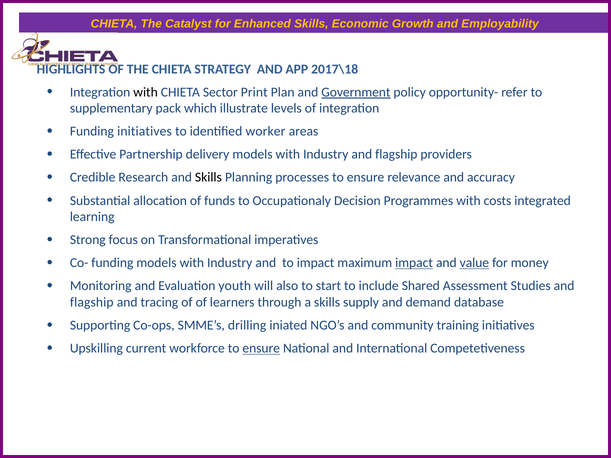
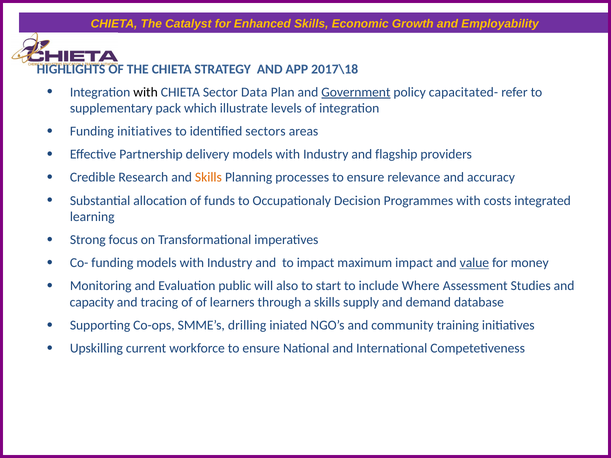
Print: Print -> Data (254, 92)
opportunity-: opportunity- -> capacitated- (463, 92)
worker: worker -> sectors (265, 131)
Skills colour: black -> orange (208, 178)
impact underline: present -> none (414, 263)
youth: youth -> public (235, 286)
Shared: Shared -> Where (421, 286)
flagship: flagship -> capacity (92, 302)
ensure underline: present -> none (261, 349)
